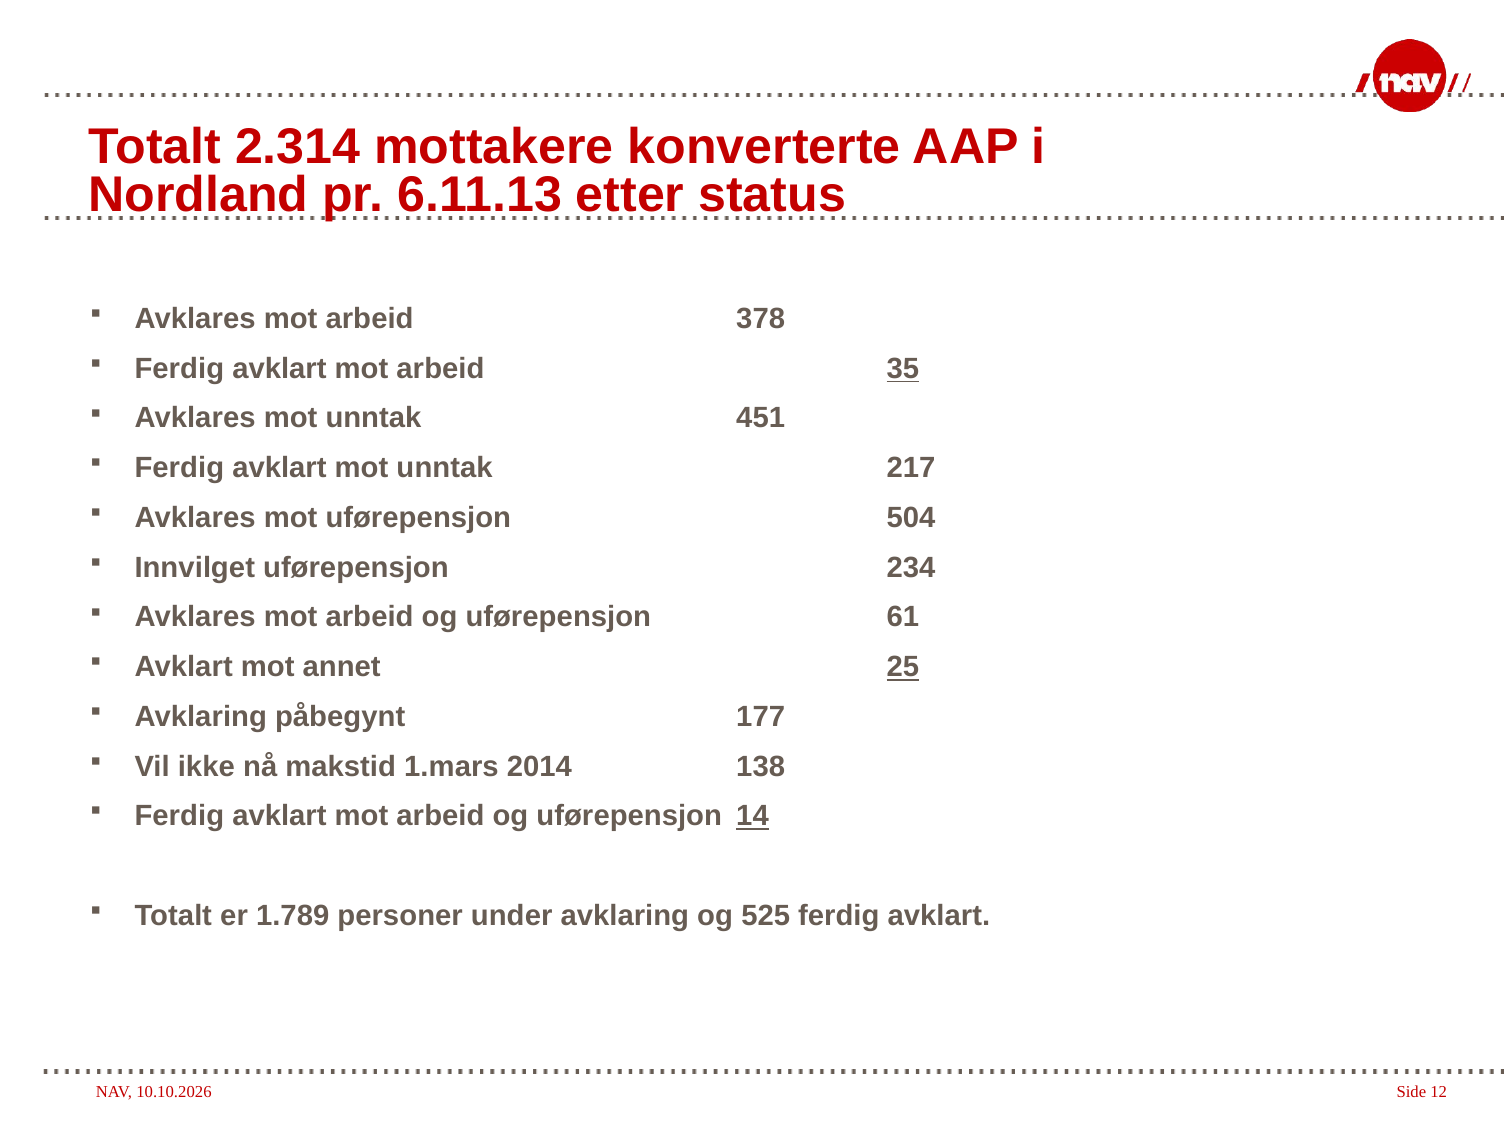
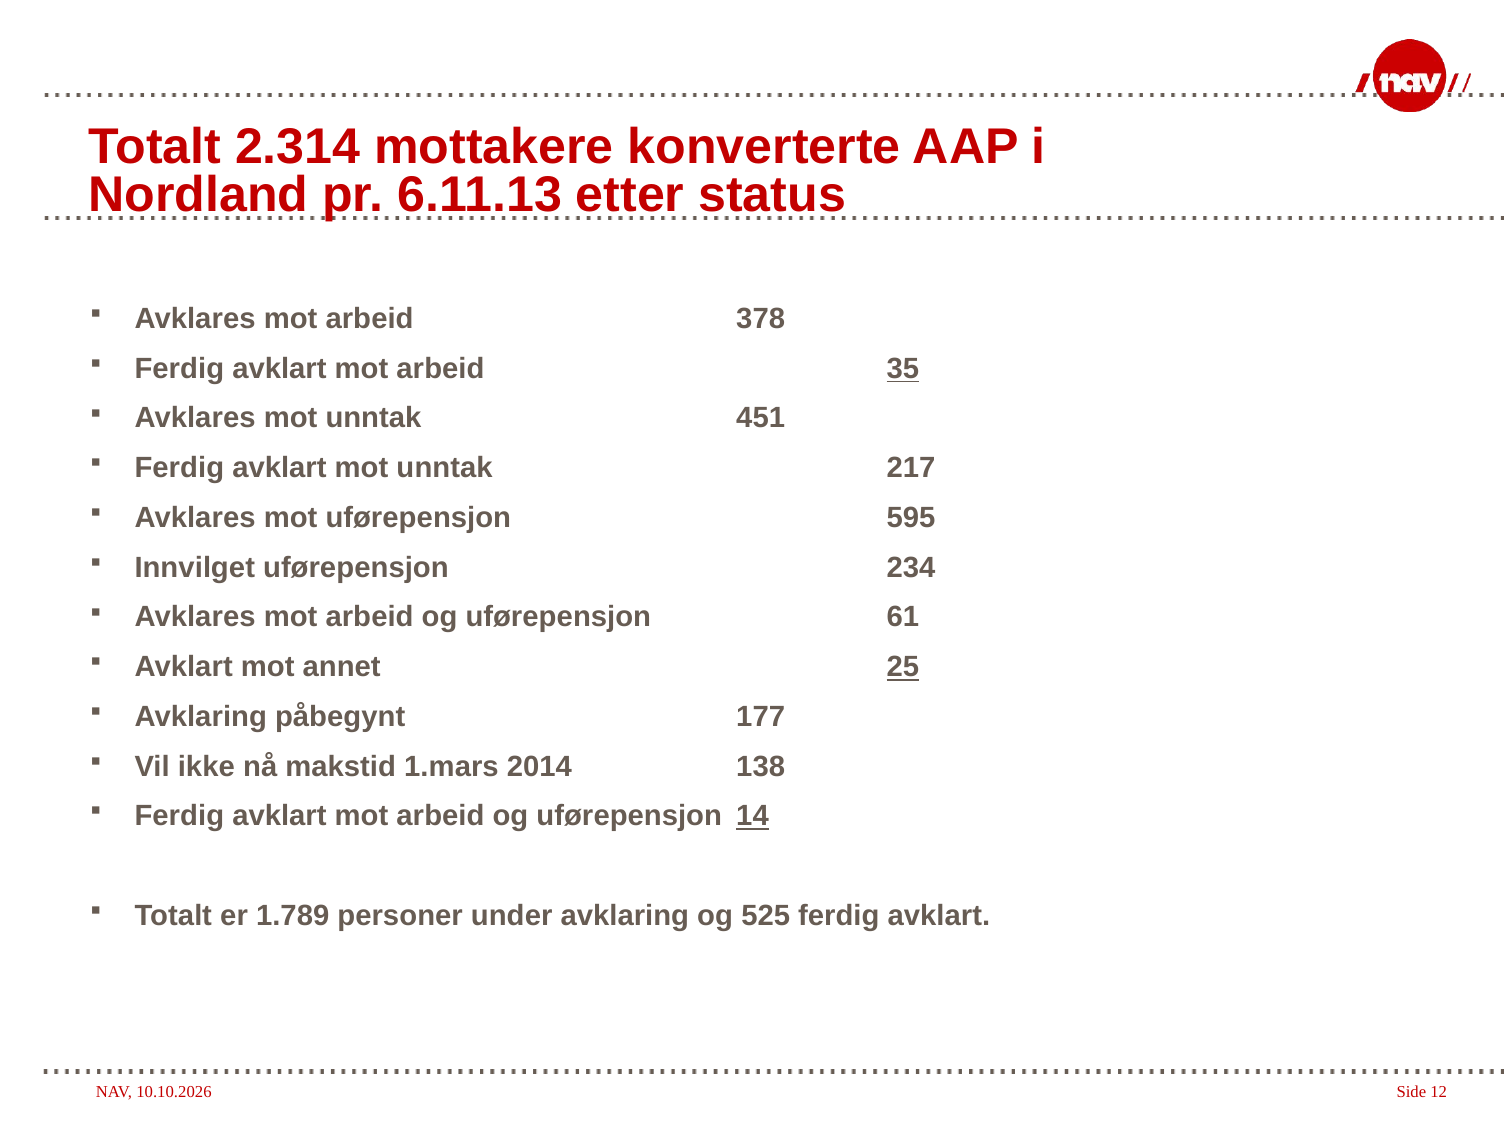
504: 504 -> 595 (911, 518)
